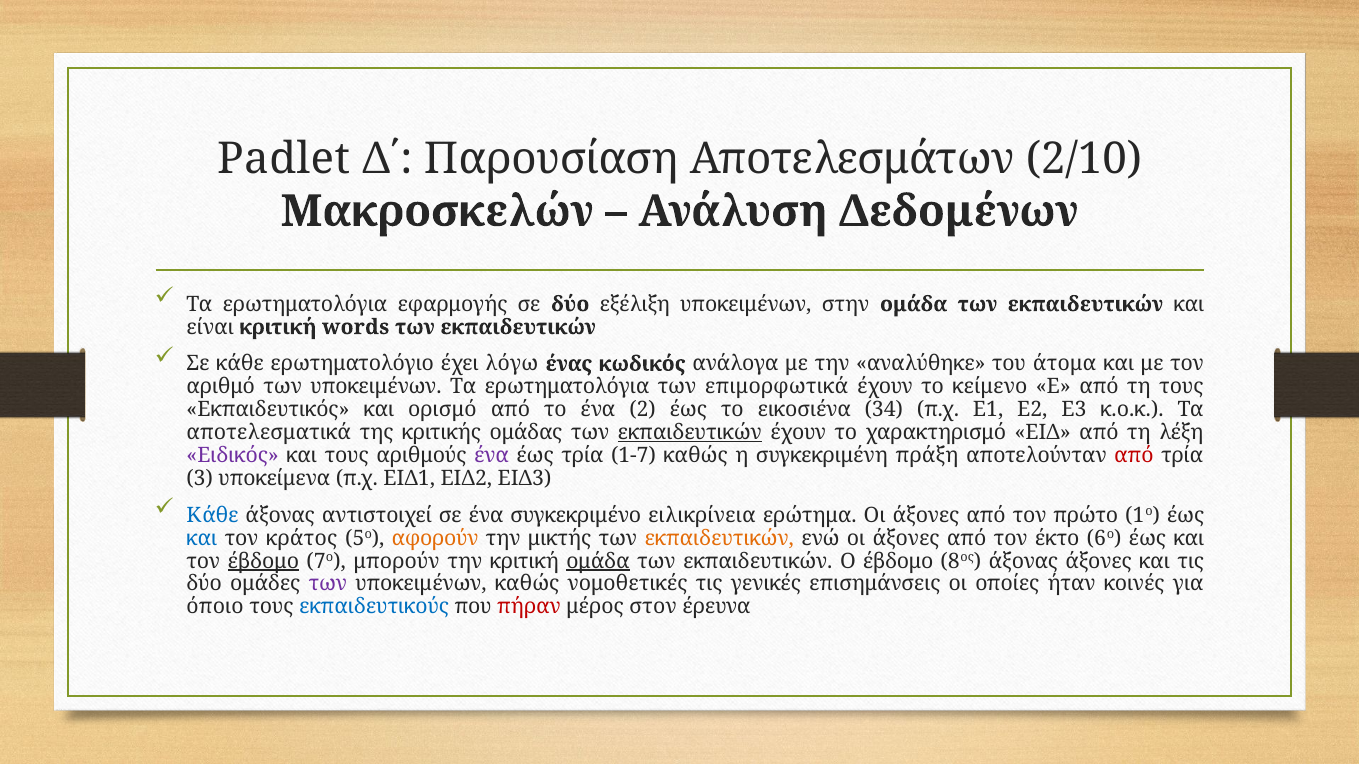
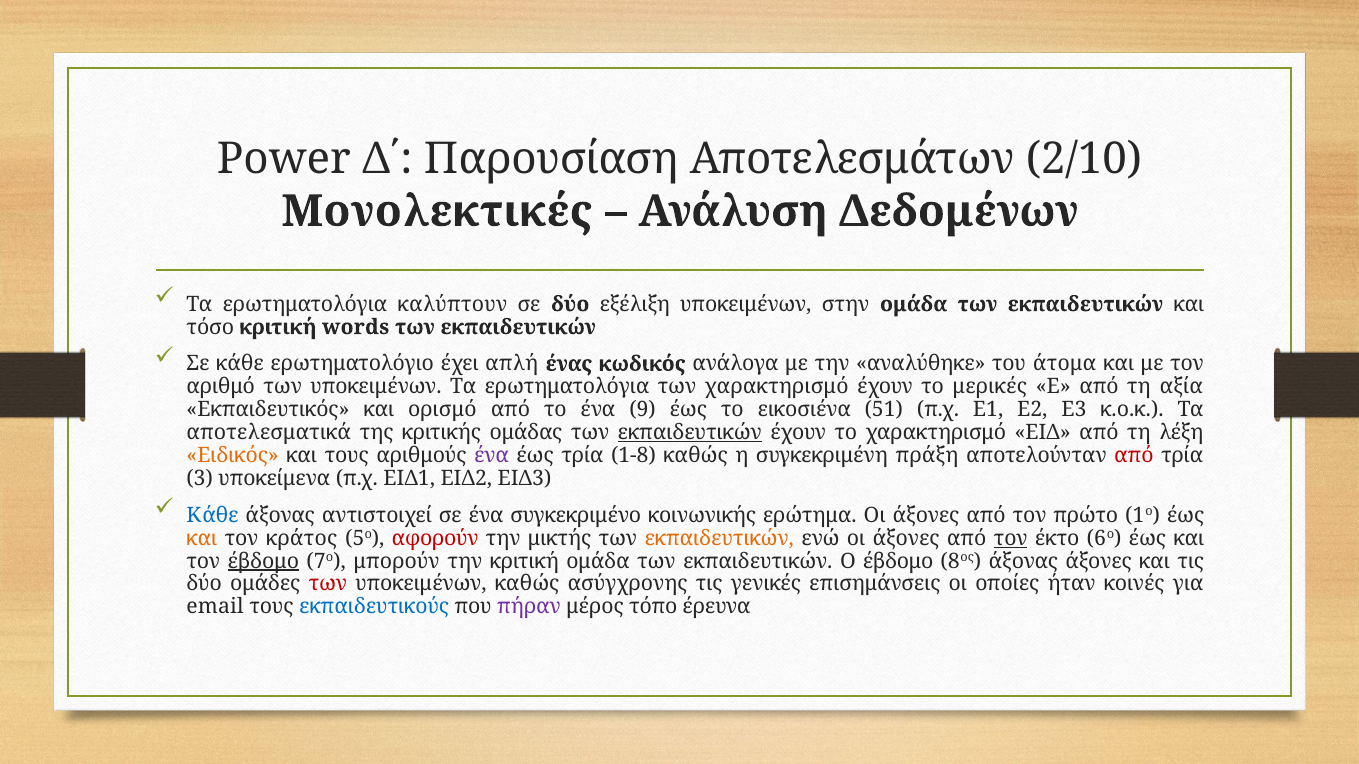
Padlet: Padlet -> Power (284, 159)
Μακροσκελών: Μακροσκελών -> Μονολεκτικές (437, 211)
εφαρμογής: εφαρμογής -> καλύπτουν (452, 304)
είναι: είναι -> τόσο (210, 327)
λόγω: λόγω -> απλή (512, 364)
των επιμορφωτικά: επιμορφωτικά -> χαρακτηρισμό (777, 387)
κείμενο: κείμενο -> μερικές (990, 387)
τη τους: τους -> αξία (1181, 387)
2: 2 -> 9 (643, 410)
34: 34 -> 51 (884, 410)
Ειδικός colour: purple -> orange (233, 456)
1-7: 1-7 -> 1-8 (633, 456)
ειλικρίνεια: ειλικρίνεια -> κοινωνικής (702, 515)
και colour: blue -> orange (202, 538)
αφορούν colour: orange -> red (435, 538)
τον underline: none -> present (1011, 538)
ομάδα underline: present -> none (598, 561)
των colour: purple -> red (328, 584)
νομοθετικές: νομοθετικές -> ασύγχρονης (628, 584)
όποιο: όποιο -> email (215, 607)
πήραν colour: red -> purple (529, 607)
στον: στον -> τόπο (653, 607)
